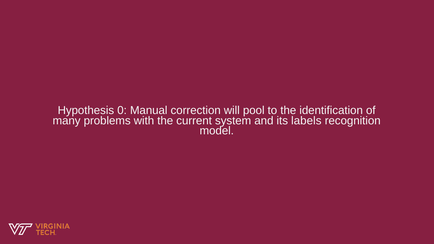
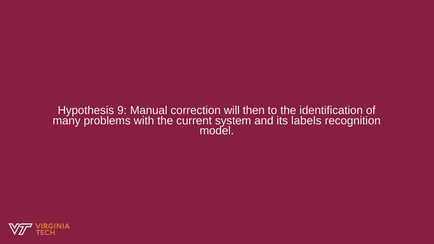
0: 0 -> 9 (122, 110)
pool: pool -> then (254, 110)
